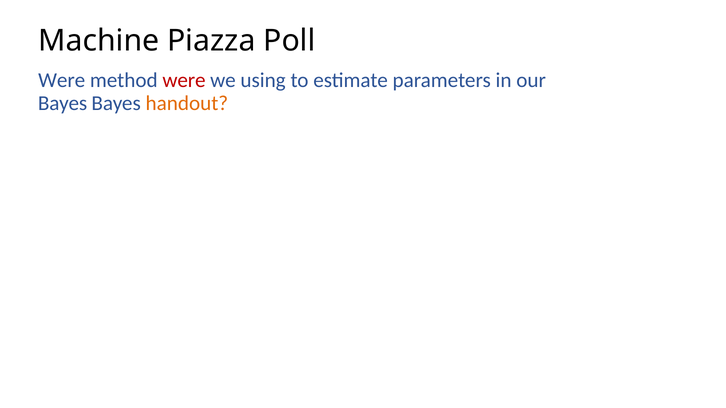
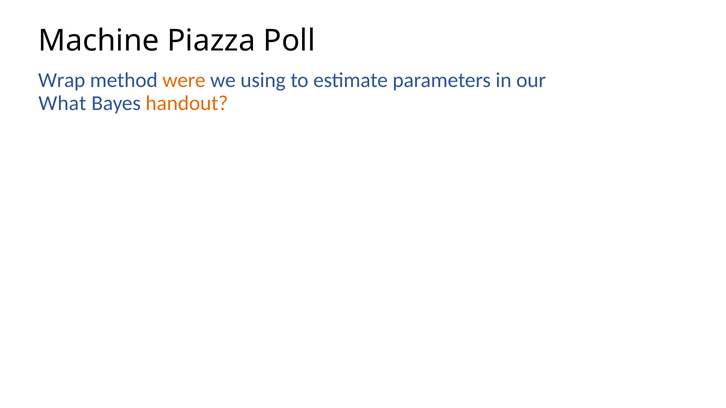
Were: Were -> Wrap (62, 80)
were colour: red -> orange (184, 80)
Bayes: Bayes -> What (62, 103)
